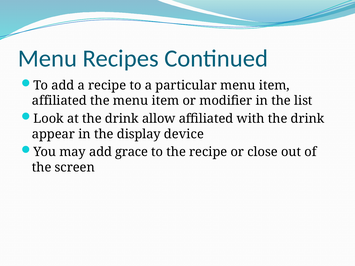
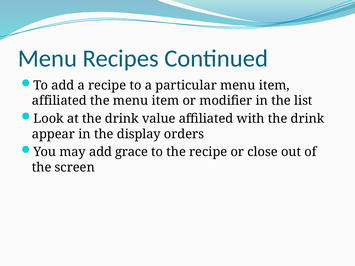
allow: allow -> value (159, 119)
device: device -> orders (184, 134)
